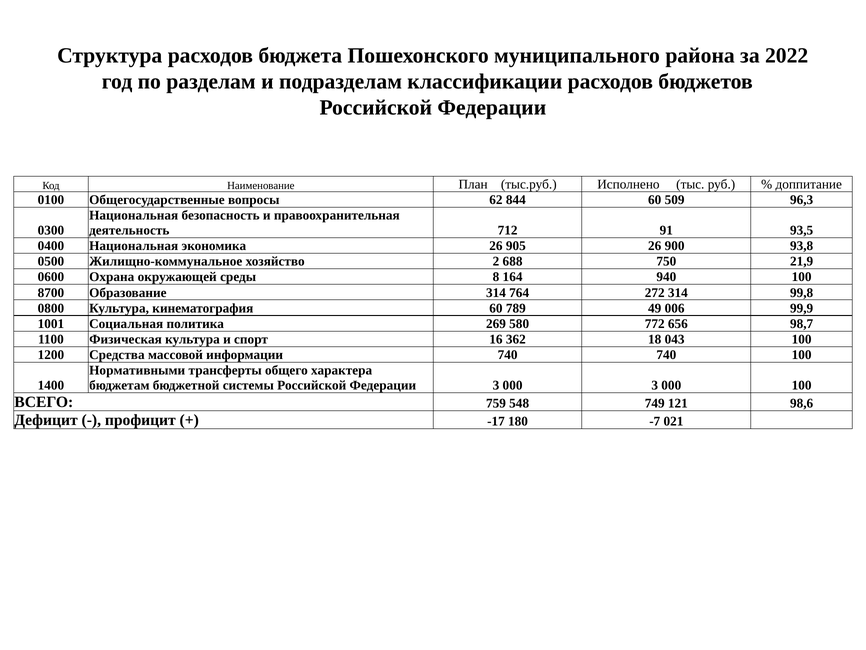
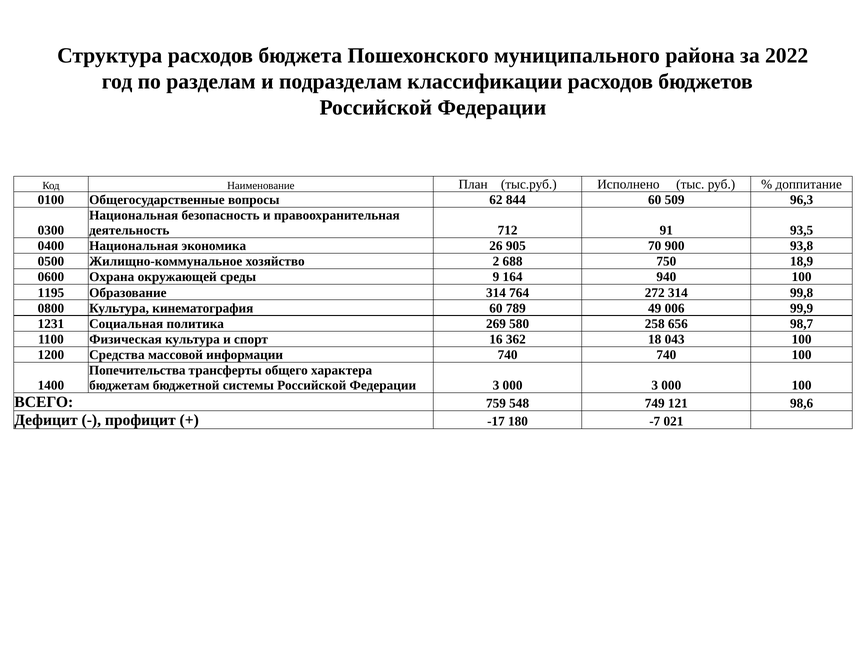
905 26: 26 -> 70 (655, 246)
21,9: 21,9 -> 18,9 (802, 261)
8: 8 -> 9 (496, 277)
8700: 8700 -> 1195 (51, 292)
1001: 1001 -> 1231 (51, 324)
772: 772 -> 258 (655, 324)
Нормативными: Нормативными -> Попечительства (137, 370)
